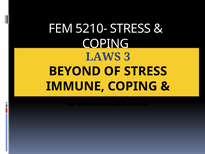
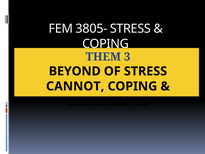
5210-: 5210- -> 3805- (91, 29)
LAWS: LAWS -> THEM (103, 57)
IMMUNE: IMMUNE -> CANNOT (75, 86)
